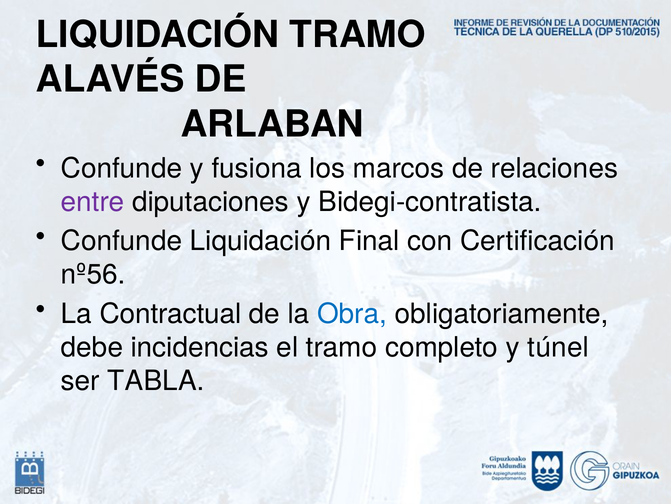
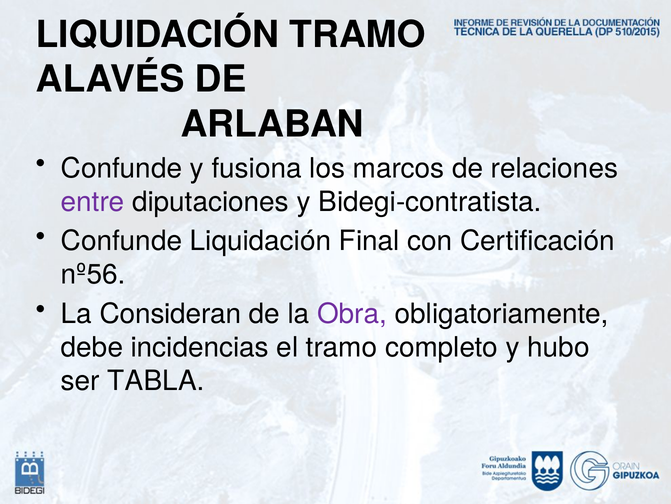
Contractual: Contractual -> Consideran (171, 313)
Obra colour: blue -> purple (352, 313)
túnel: túnel -> hubo (558, 347)
